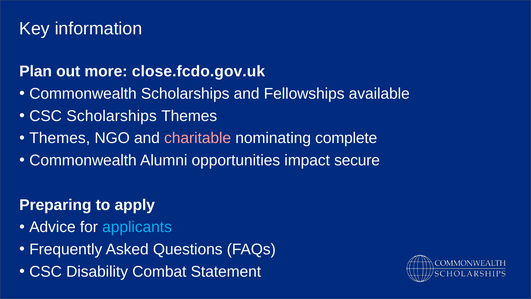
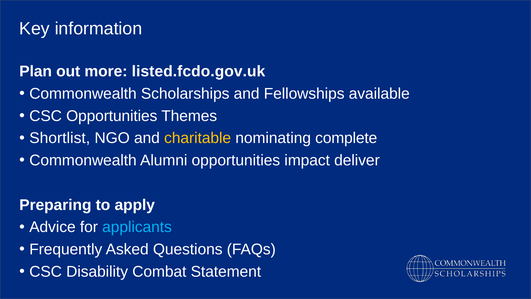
close.fcdo.gov.uk: close.fcdo.gov.uk -> listed.fcdo.gov.uk (198, 71)
CSC Scholarships: Scholarships -> Opportunities (112, 116)
Themes: Themes -> Shortlist (60, 138)
charitable colour: pink -> yellow (198, 138)
secure: secure -> deliver (357, 160)
